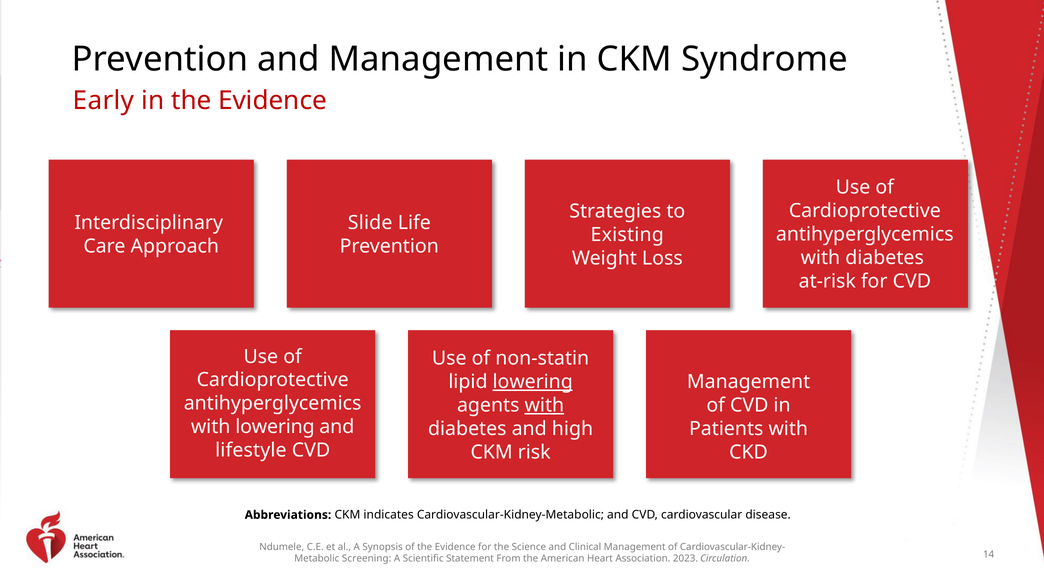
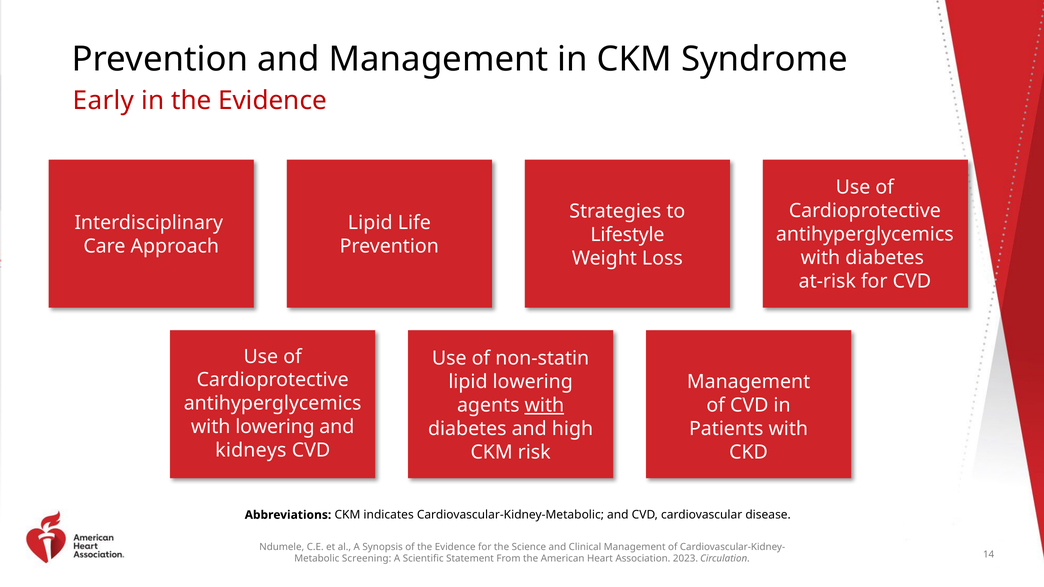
Slide: Slide -> Lipid (370, 223)
Existing: Existing -> Lifestyle (627, 235)
lowering underline: present -> none (533, 382)
lifestyle: lifestyle -> kidneys (251, 451)
